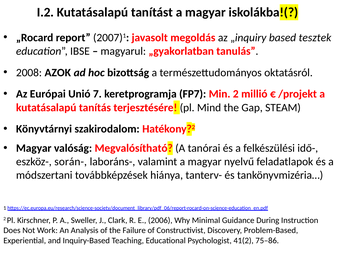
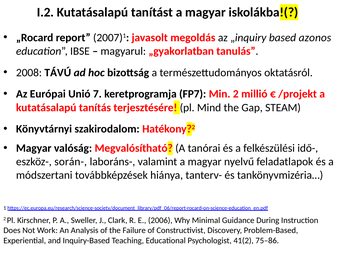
tesztek: tesztek -> azonos (315, 38)
AZOK: AZOK -> TÁVÚ (58, 72)
